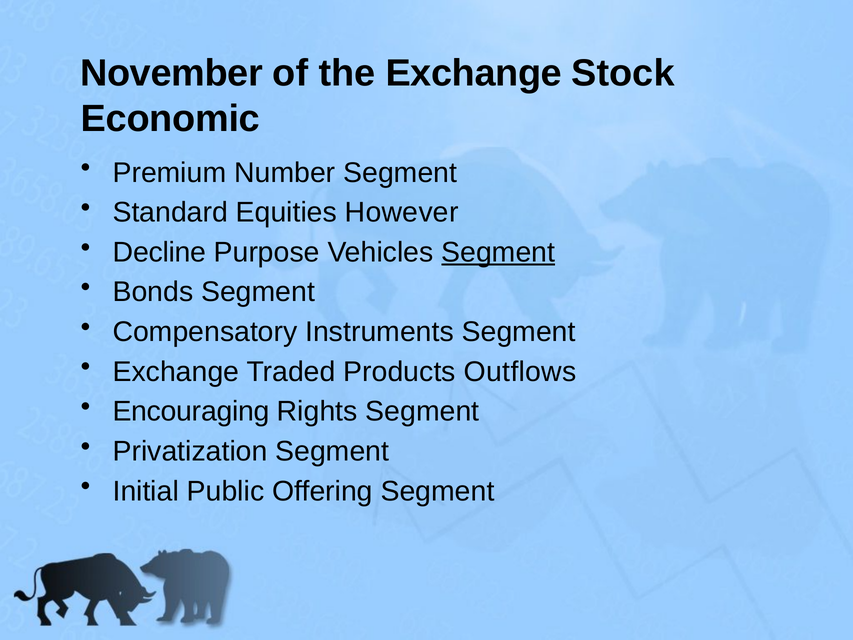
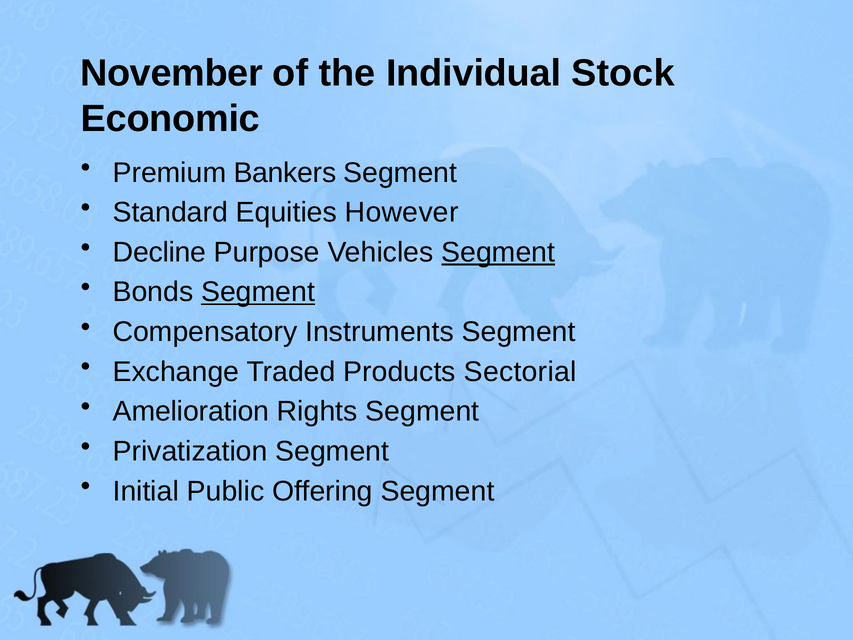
the Exchange: Exchange -> Individual (474, 73)
Number: Number -> Bankers (285, 173)
Segment underline: none -> present (258, 292)
Outflows: Outflows -> Sectorial (520, 372)
Encouraging: Encouraging -> Amelioration (191, 411)
